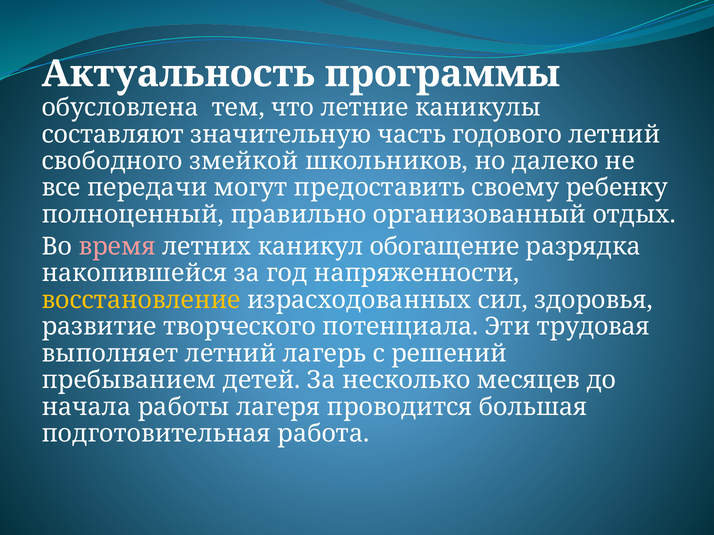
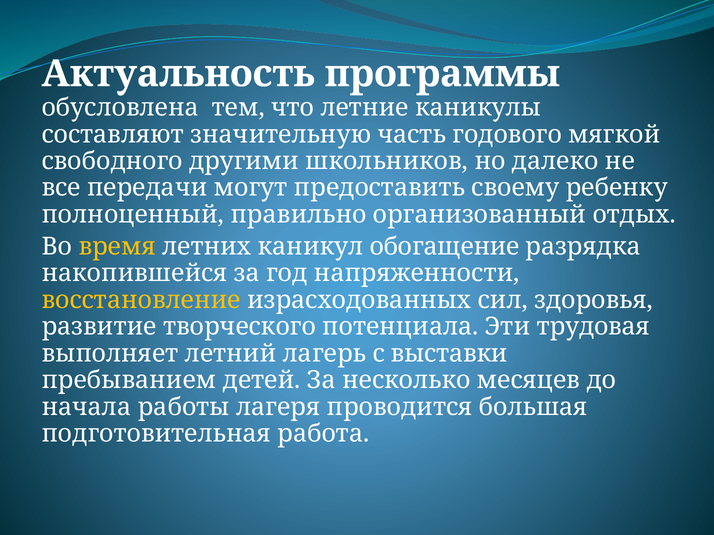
годового летний: летний -> мягкой (614, 134)
змейкой: змейкой -> другими (244, 161)
время colour: pink -> yellow (117, 247)
решений: решений -> выставки (449, 354)
